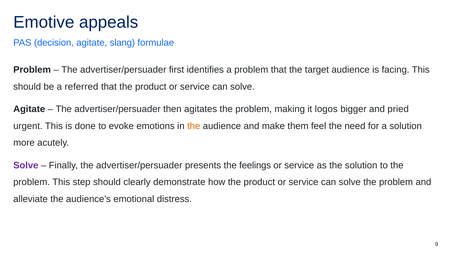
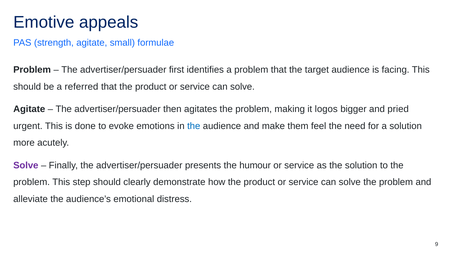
decision: decision -> strength (54, 43)
slang: slang -> small (122, 43)
the colour: orange -> blue (194, 126)
feelings: feelings -> humour (255, 166)
